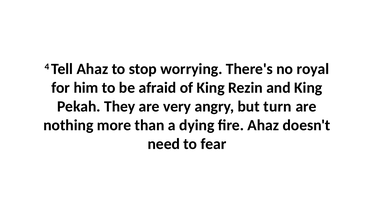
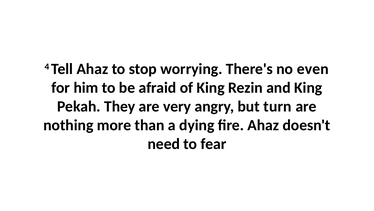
royal: royal -> even (313, 69)
